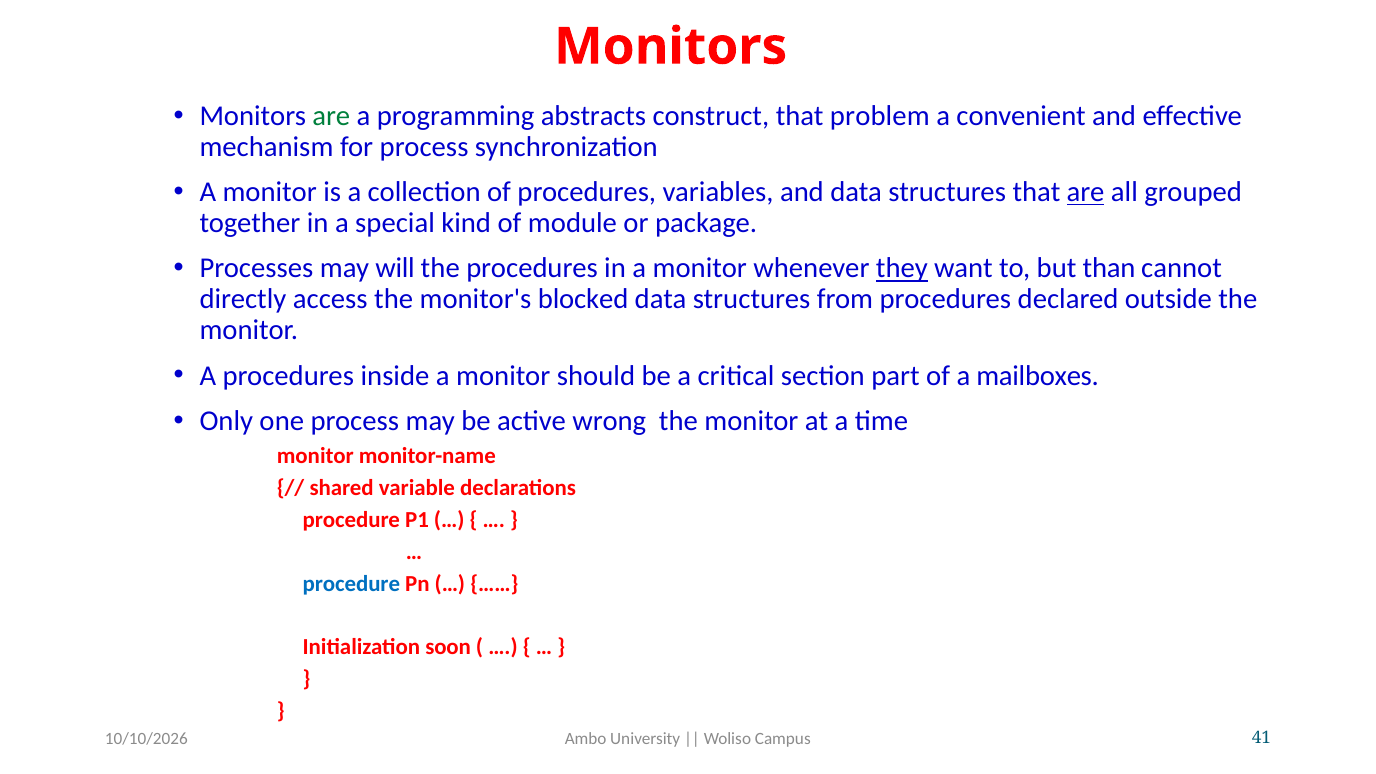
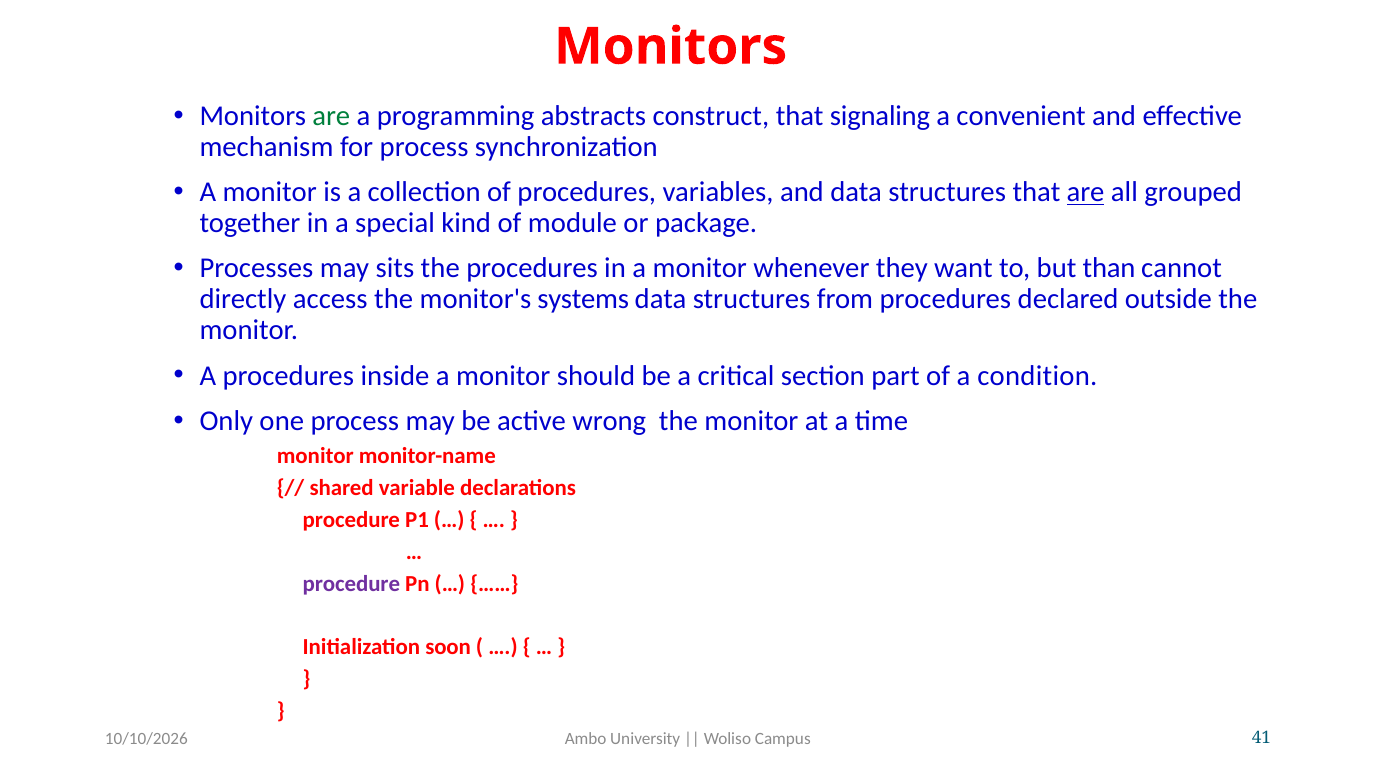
problem: problem -> signaling (880, 116)
will: will -> sits (395, 268)
they underline: present -> none (902, 268)
blocked: blocked -> systems (583, 299)
mailboxes: mailboxes -> condition (1037, 376)
procedure colour: blue -> purple (351, 584)
